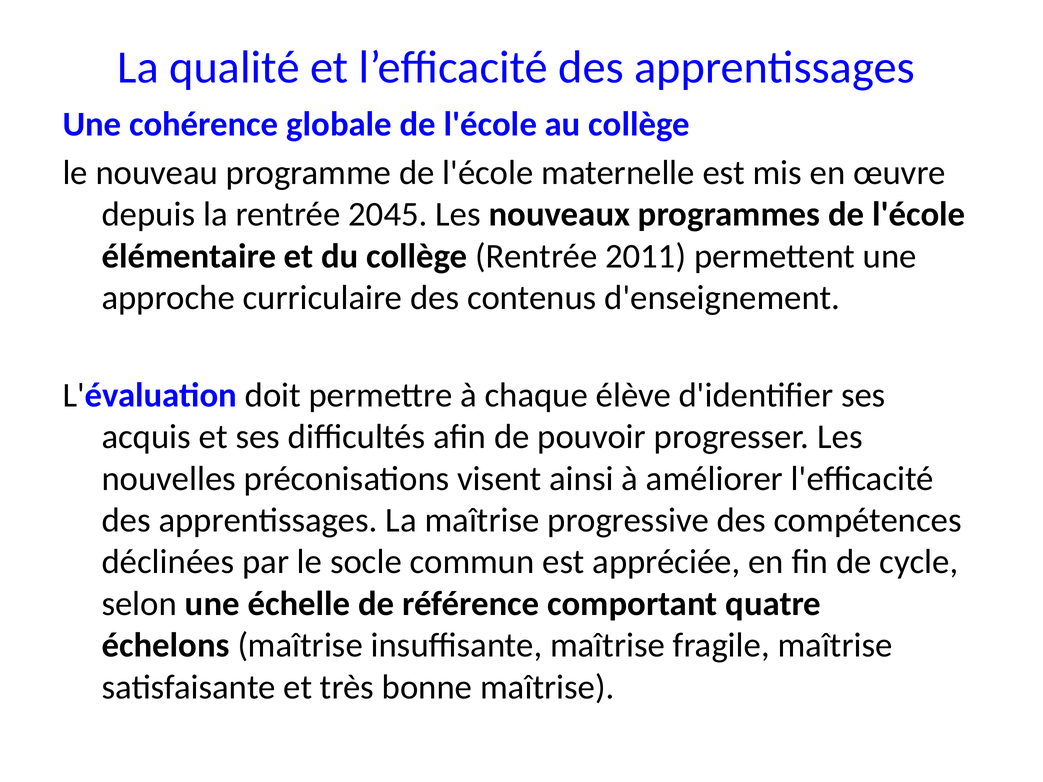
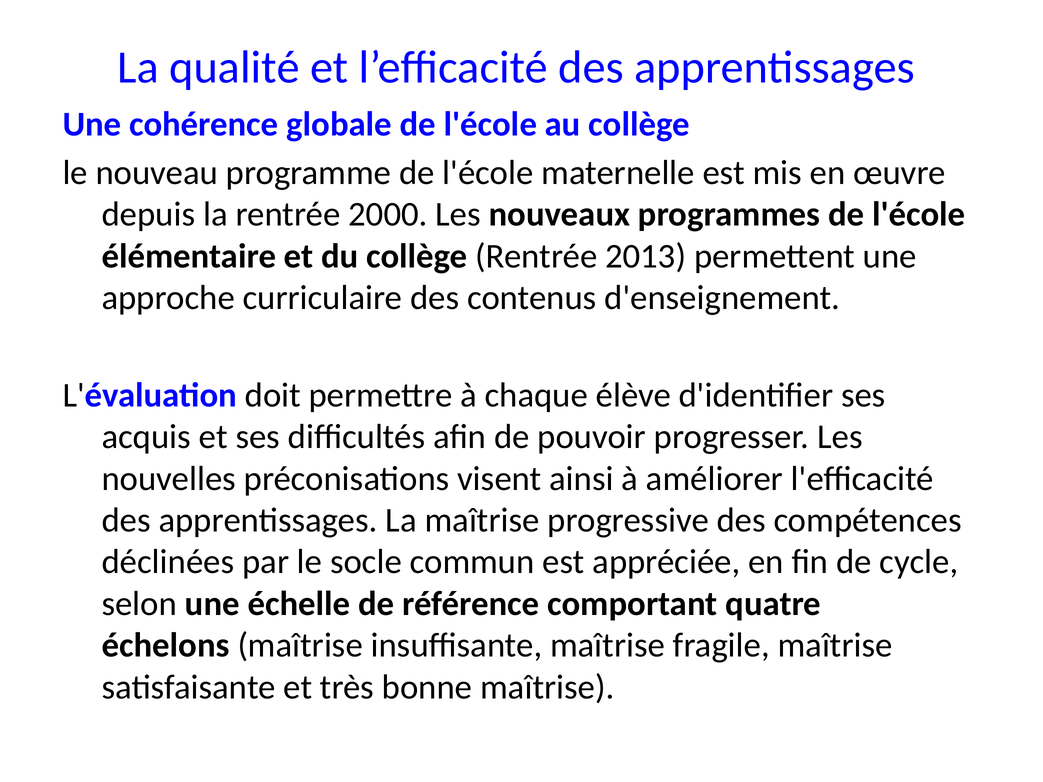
2045: 2045 -> 2000 (388, 214)
2011: 2011 -> 2013 (646, 256)
